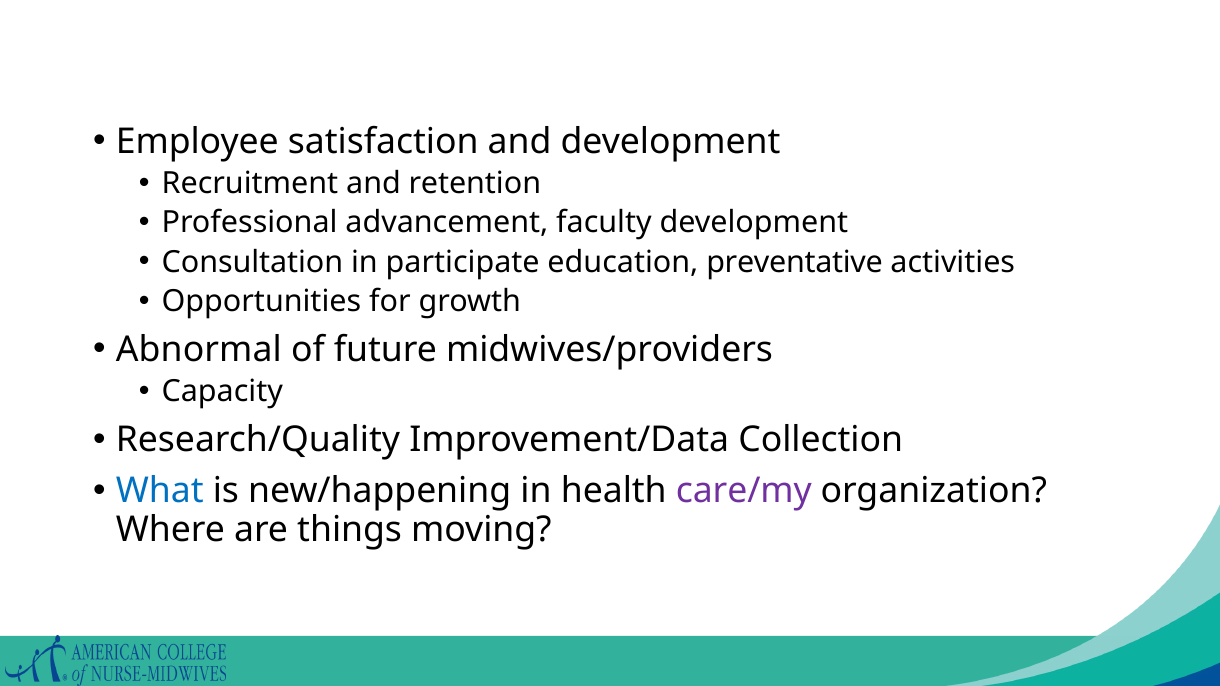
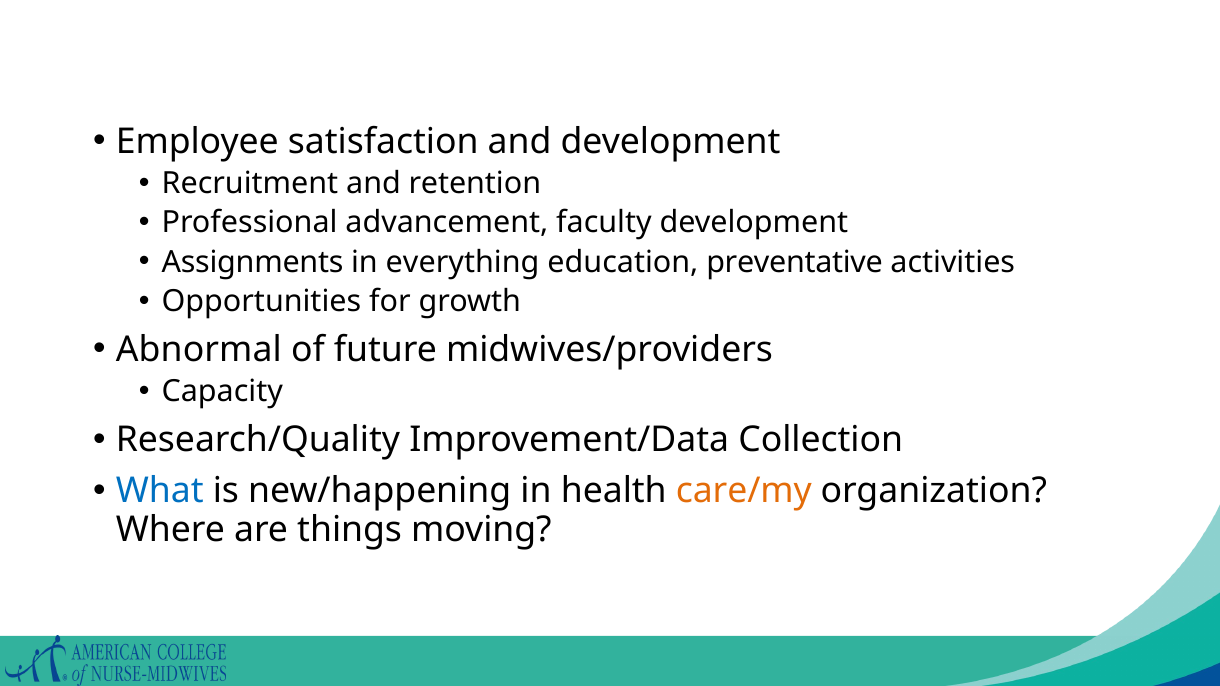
Consultation: Consultation -> Assignments (253, 262)
participate: participate -> everything (463, 262)
care/my colour: purple -> orange (744, 491)
